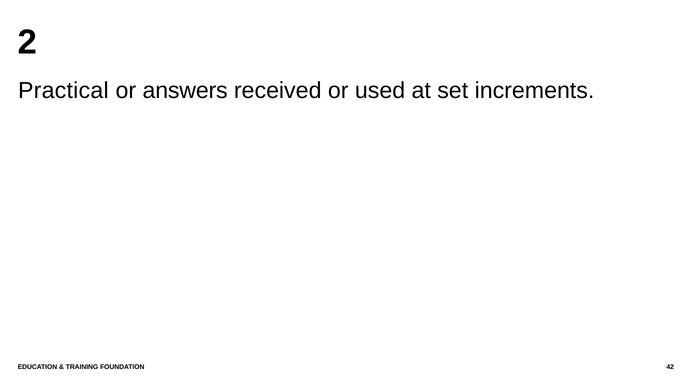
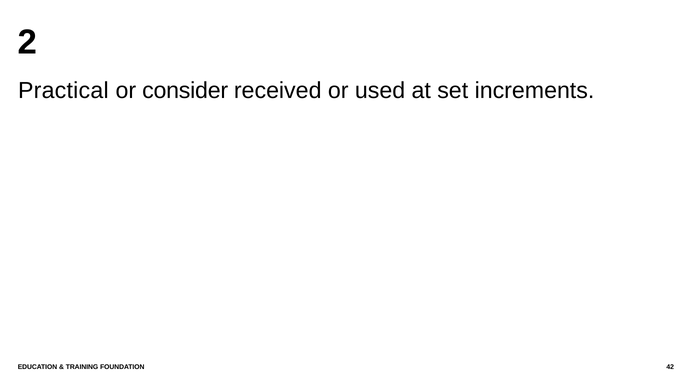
answers: answers -> consider (185, 91)
